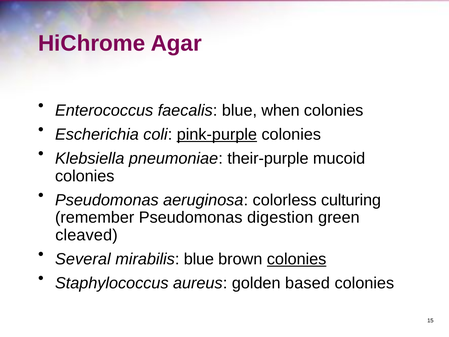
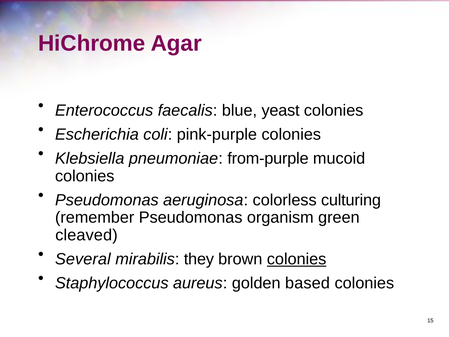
when: when -> yeast (281, 110)
pink-purple underline: present -> none (217, 134)
their-purple: their-purple -> from-purple (268, 158)
digestion: digestion -> organism (280, 217)
mirabilis blue: blue -> they (199, 259)
